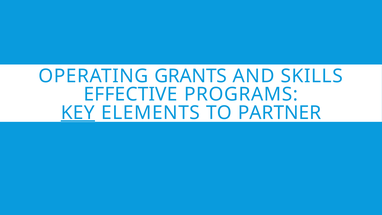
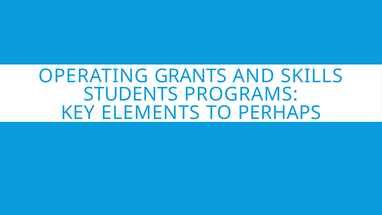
EFFECTIVE: EFFECTIVE -> STUDENTS (131, 94)
KEY underline: present -> none (78, 113)
PARTNER: PARTNER -> PERHAPS (279, 113)
